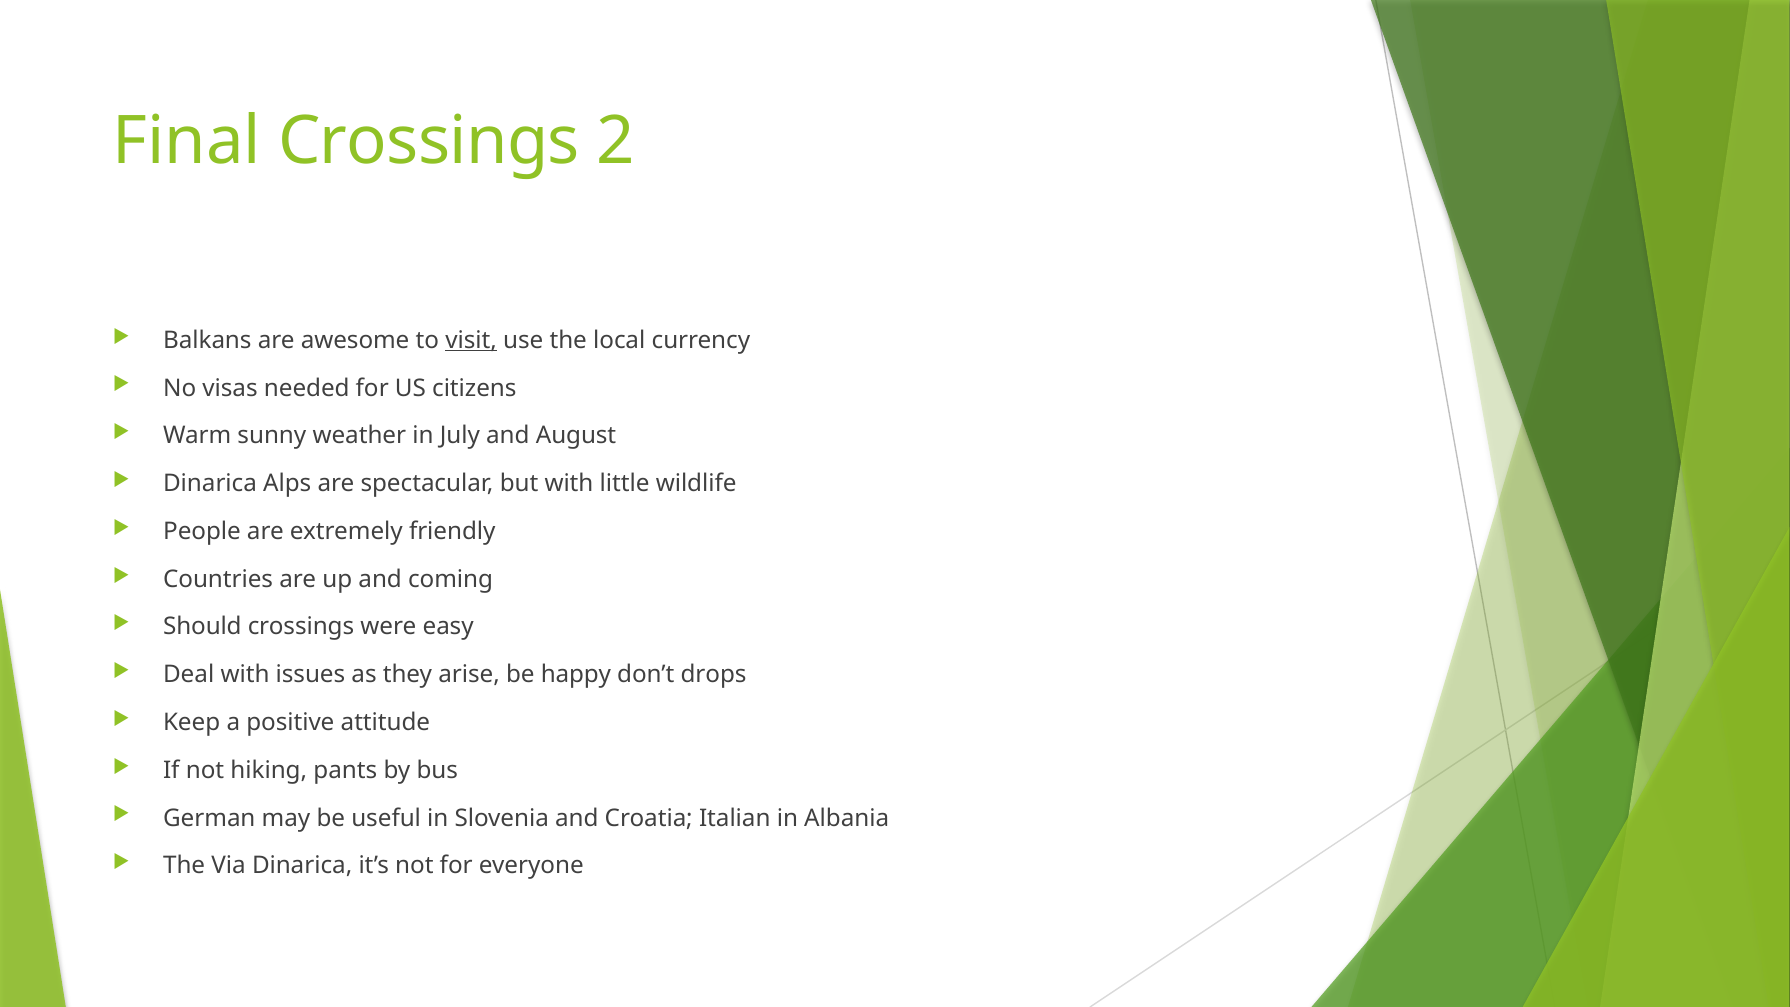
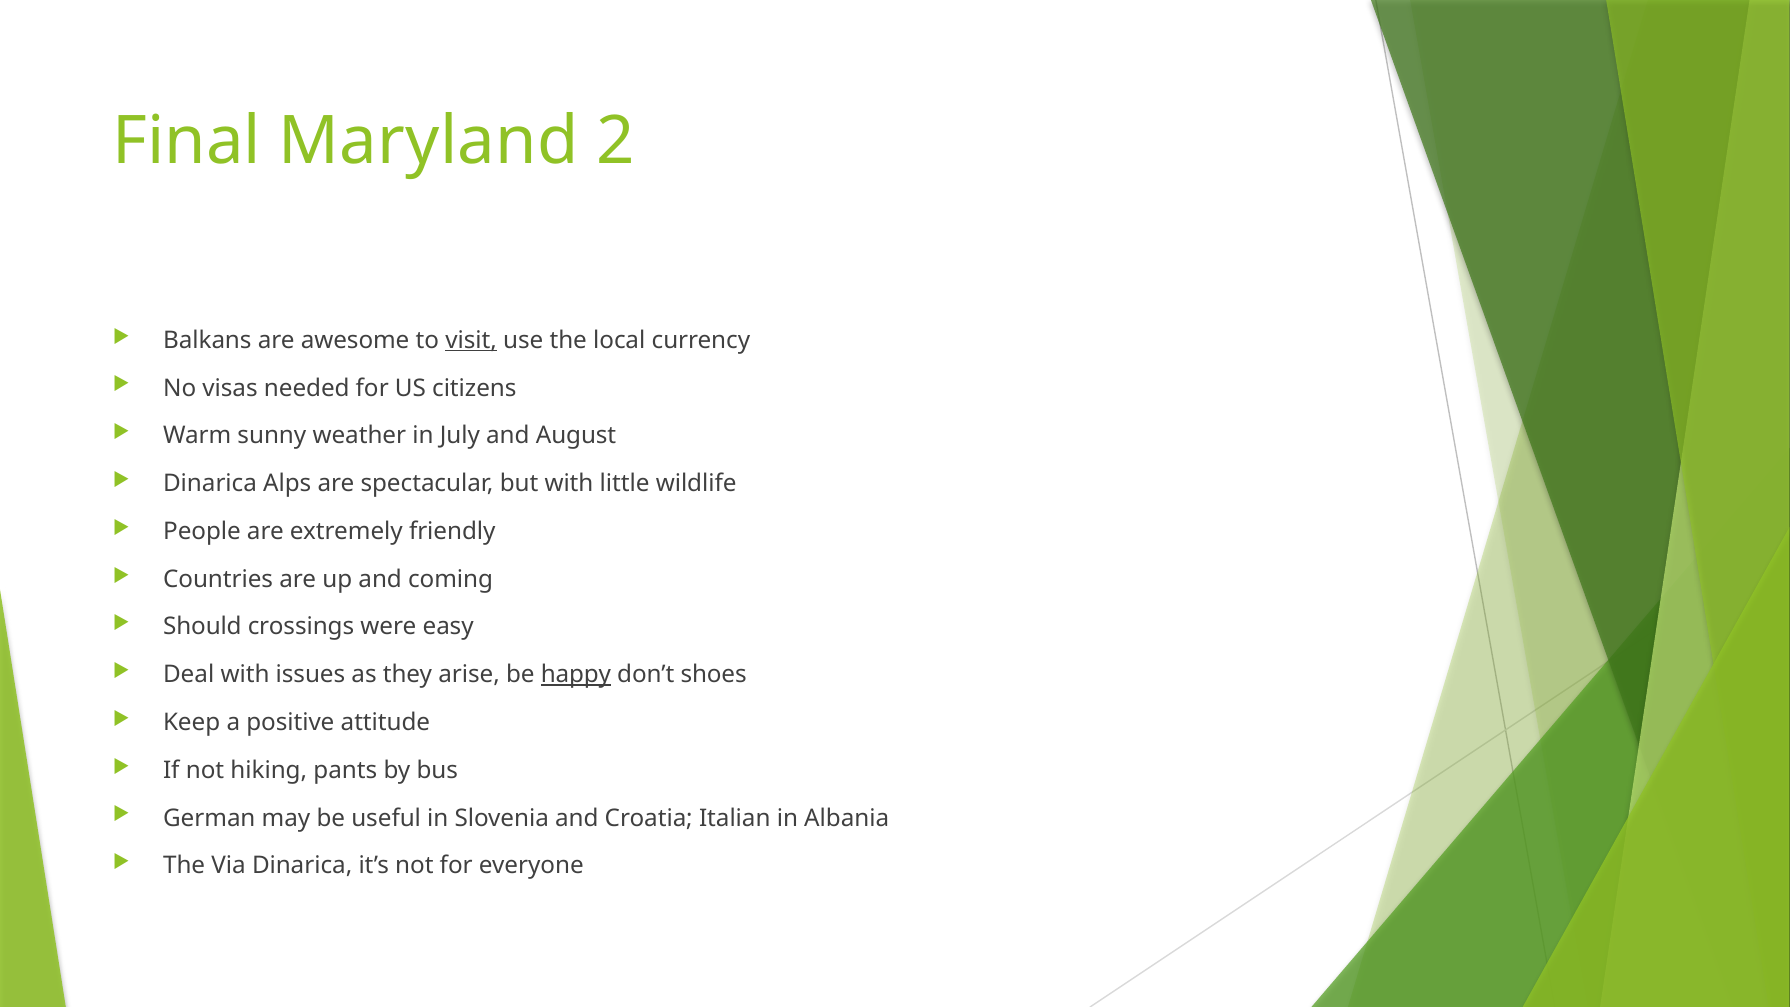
Final Crossings: Crossings -> Maryland (429, 141)
happy underline: none -> present (576, 675)
drops: drops -> shoes (714, 675)
